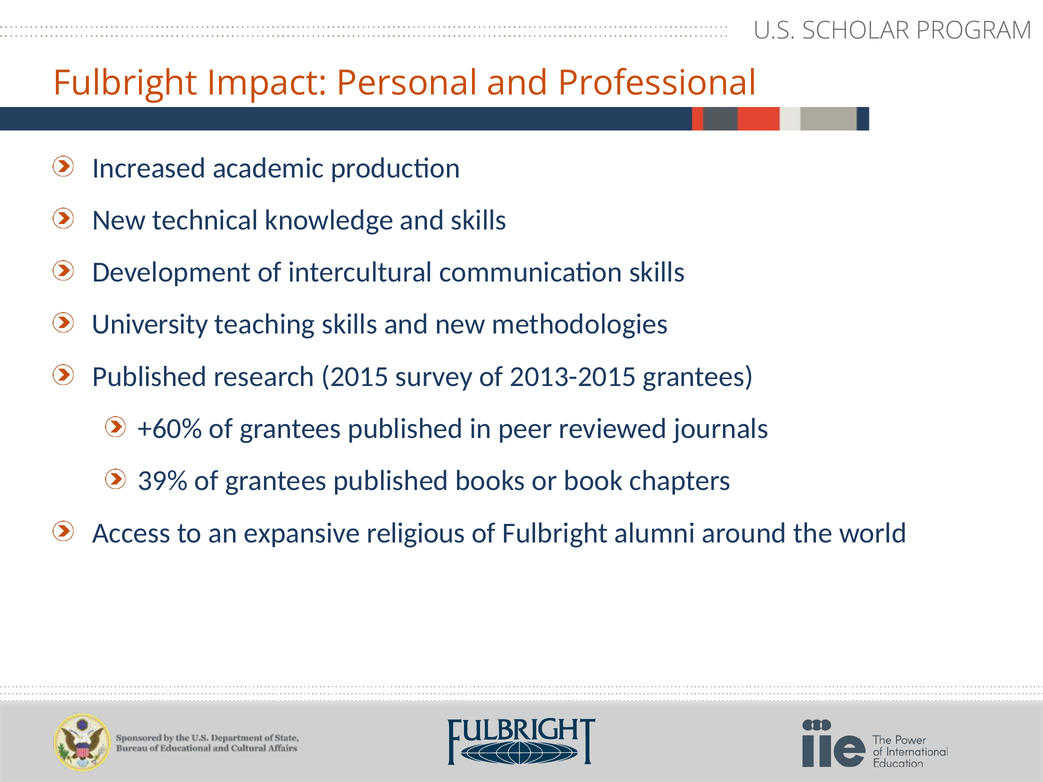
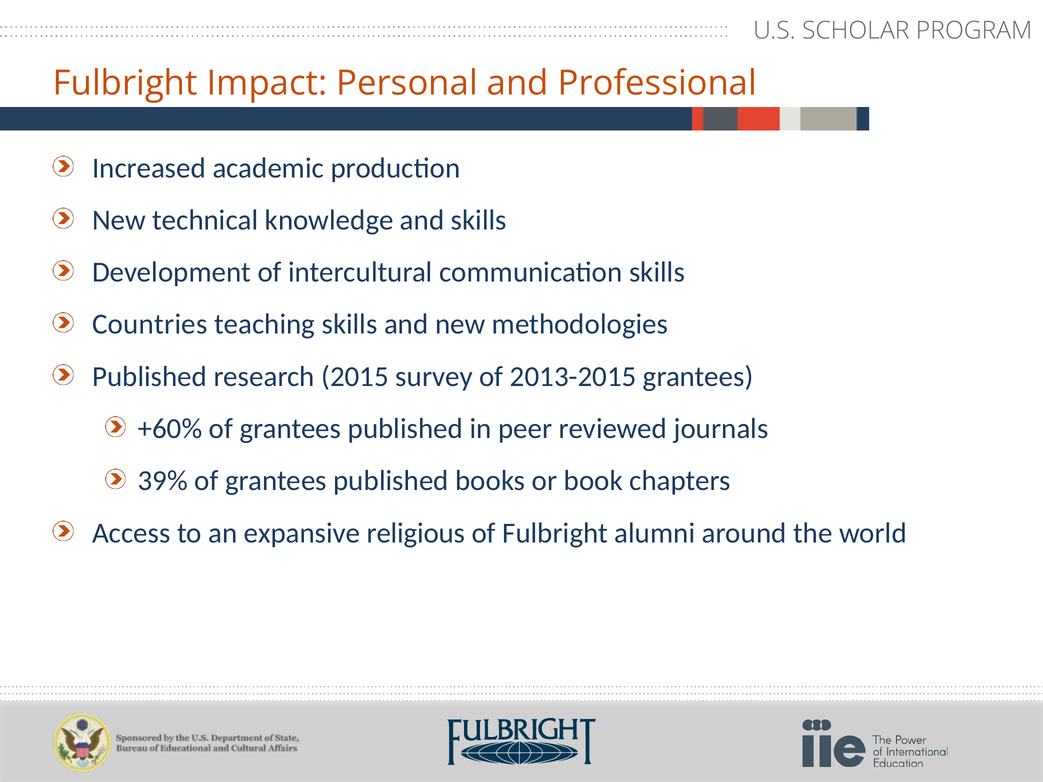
University: University -> Countries (150, 325)
